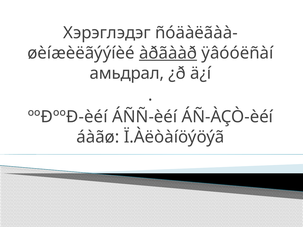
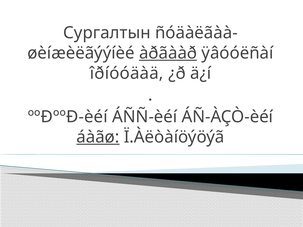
Хэрэглэдэг: Хэрэглэдэг -> Сургалтын (107, 33)
амьдрал: амьдрал -> îðíóóäàä (127, 73)
áàãø underline: none -> present (98, 137)
